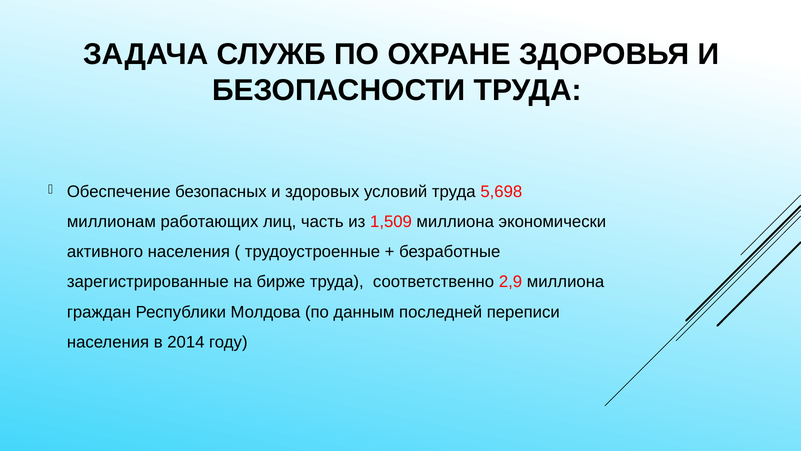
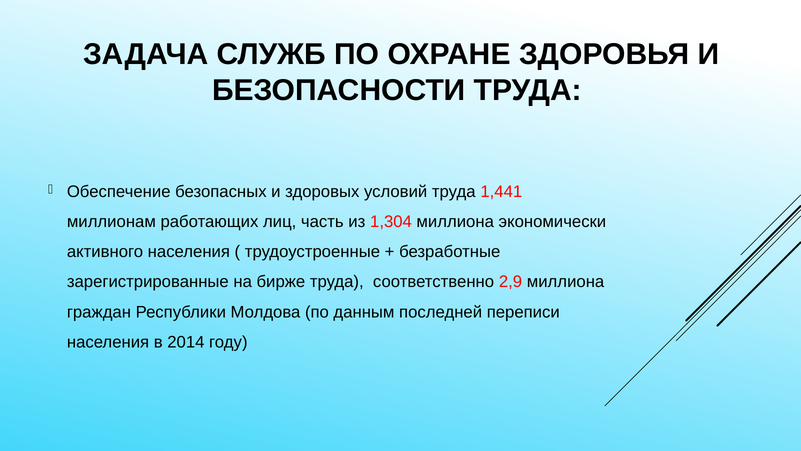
5,698: 5,698 -> 1,441 (501, 191)
1,509: 1,509 -> 1,304 (391, 222)
